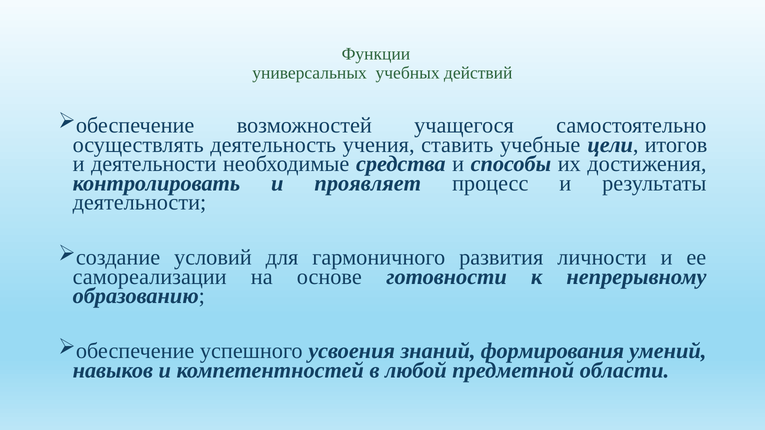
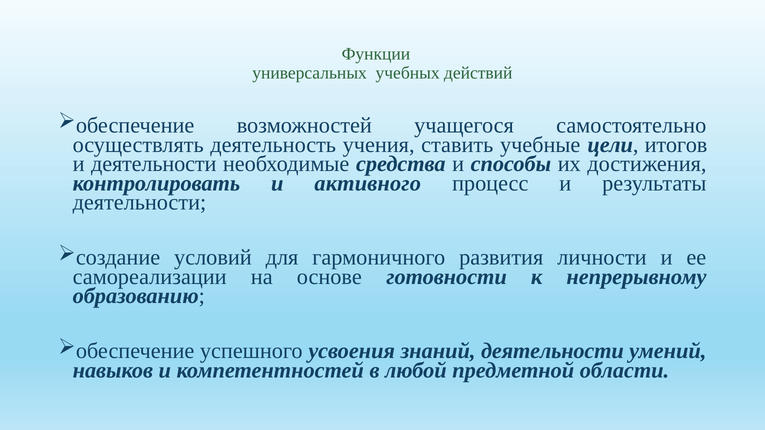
проявляет: проявляет -> активного (368, 183)
знаний формирования: формирования -> деятельности (552, 351)
